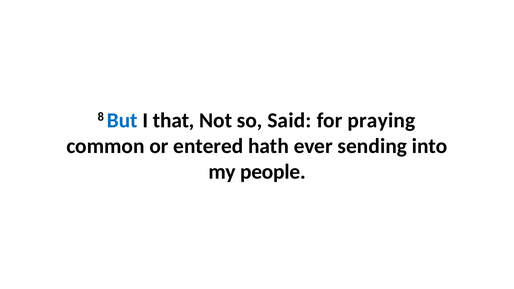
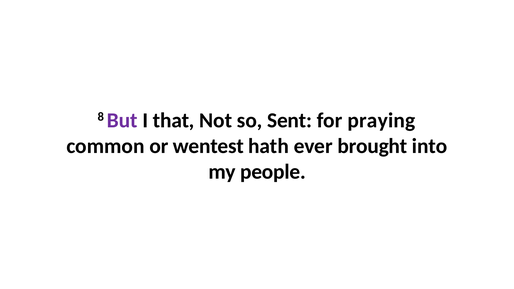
But colour: blue -> purple (122, 120)
Said: Said -> Sent (290, 120)
entered: entered -> wentest (208, 146)
sending: sending -> brought (372, 146)
